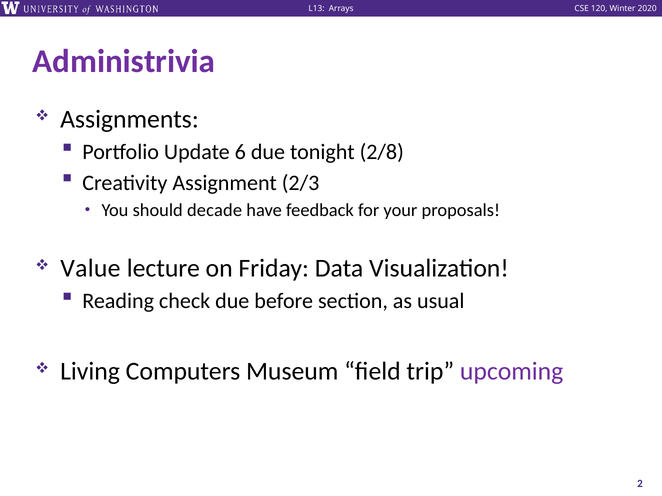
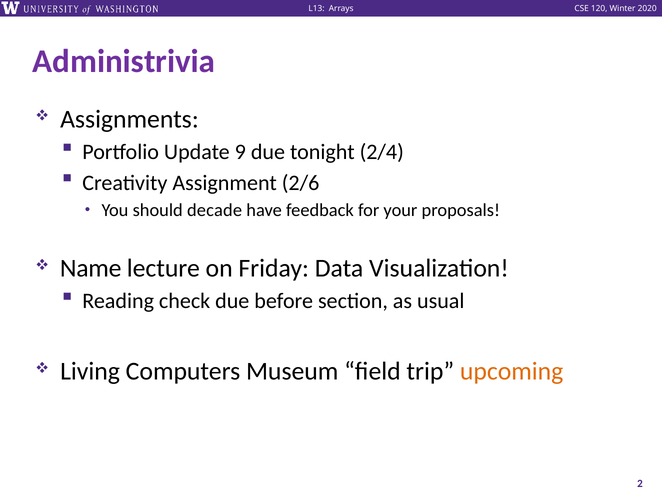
6: 6 -> 9 (240, 152)
2/8: 2/8 -> 2/4 (382, 152)
2/3: 2/3 -> 2/6 (301, 183)
Value: Value -> Name (91, 269)
upcoming colour: purple -> orange (512, 372)
